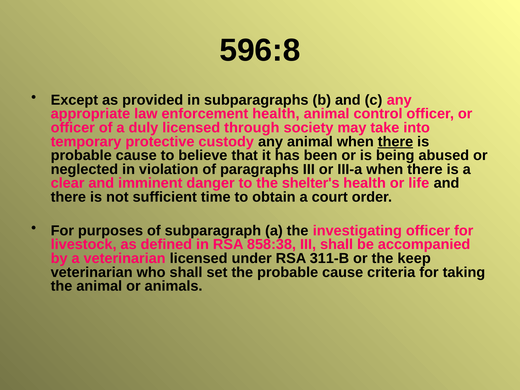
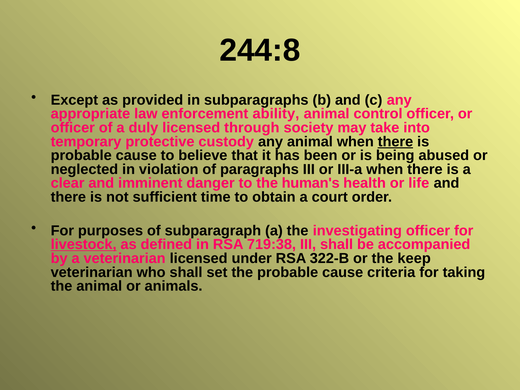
596:8: 596:8 -> 244:8 (260, 50)
enforcement health: health -> ability (276, 114)
shelter's: shelter's -> human's (311, 183)
livestock underline: none -> present (84, 244)
858:38: 858:38 -> 719:38 (271, 244)
311-B: 311-B -> 322-B (329, 258)
